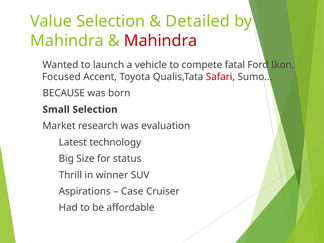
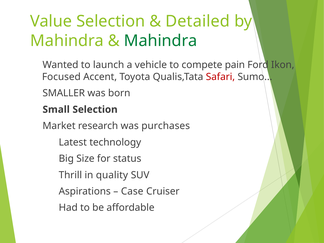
Mahindra colour: red -> green (161, 41)
fatal: fatal -> pain (235, 65)
BECAUSE: BECAUSE -> SMALLER (64, 93)
evaluation: evaluation -> purchases (166, 126)
winner: winner -> quality (112, 175)
